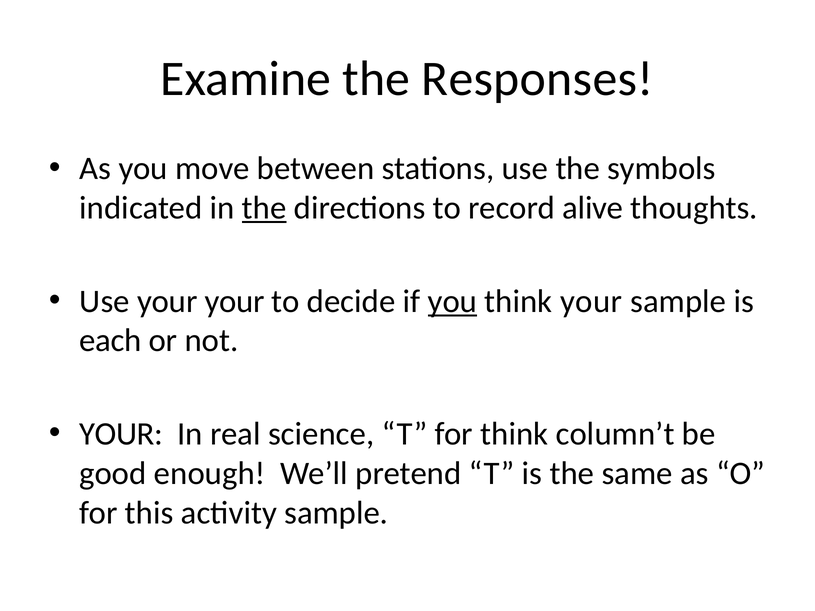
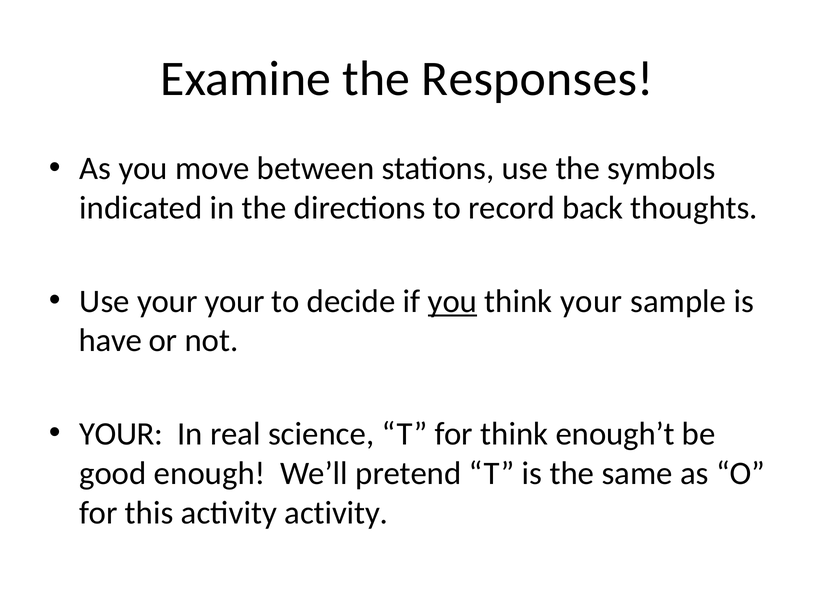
the underline: present -> none (264, 208)
alive: alive -> back (593, 208)
each: each -> have (110, 341)
column’t: column’t -> enough’t (615, 434)
activity sample: sample -> activity (336, 513)
